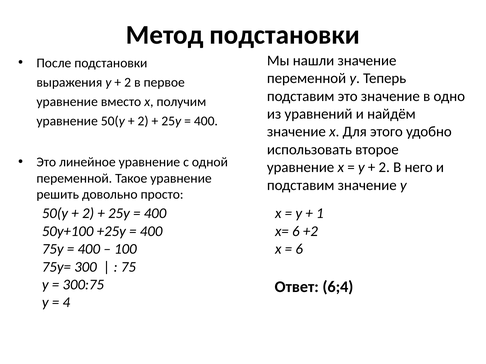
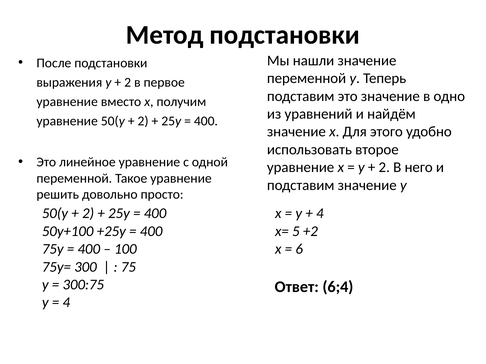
1: 1 -> 4 (320, 214)
х= 6: 6 -> 5 (296, 232)
